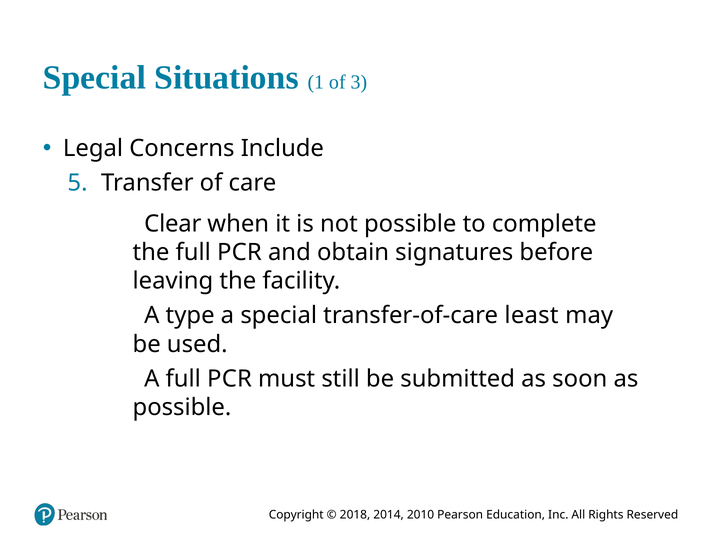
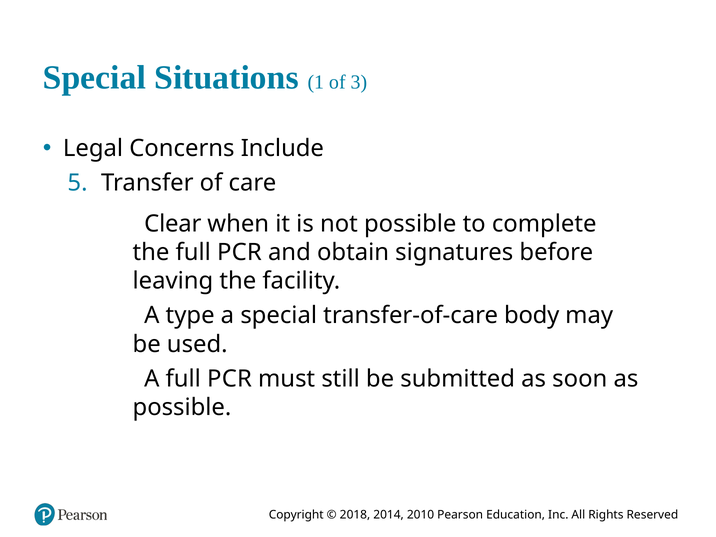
least: least -> body (532, 316)
